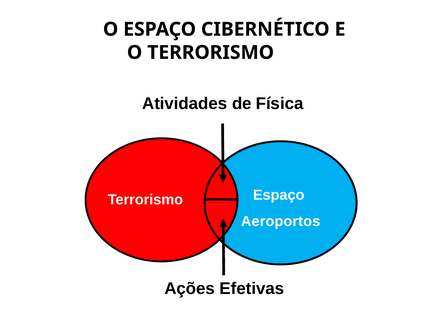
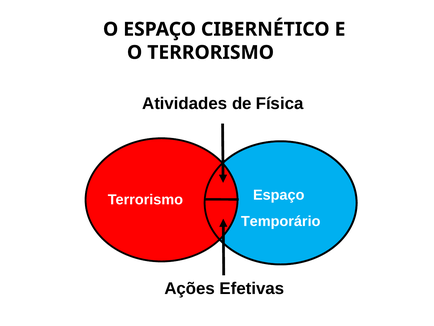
Aeroportos: Aeroportos -> Temporário (281, 221)
